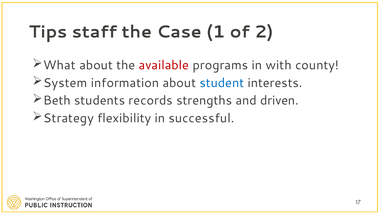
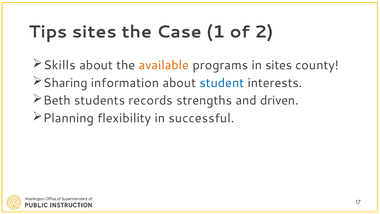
Tips staff: staff -> sites (94, 32)
What: What -> Skills (59, 65)
available colour: red -> orange (164, 65)
in with: with -> sites (279, 65)
System: System -> Sharing (65, 83)
Strategy: Strategy -> Planning (69, 118)
